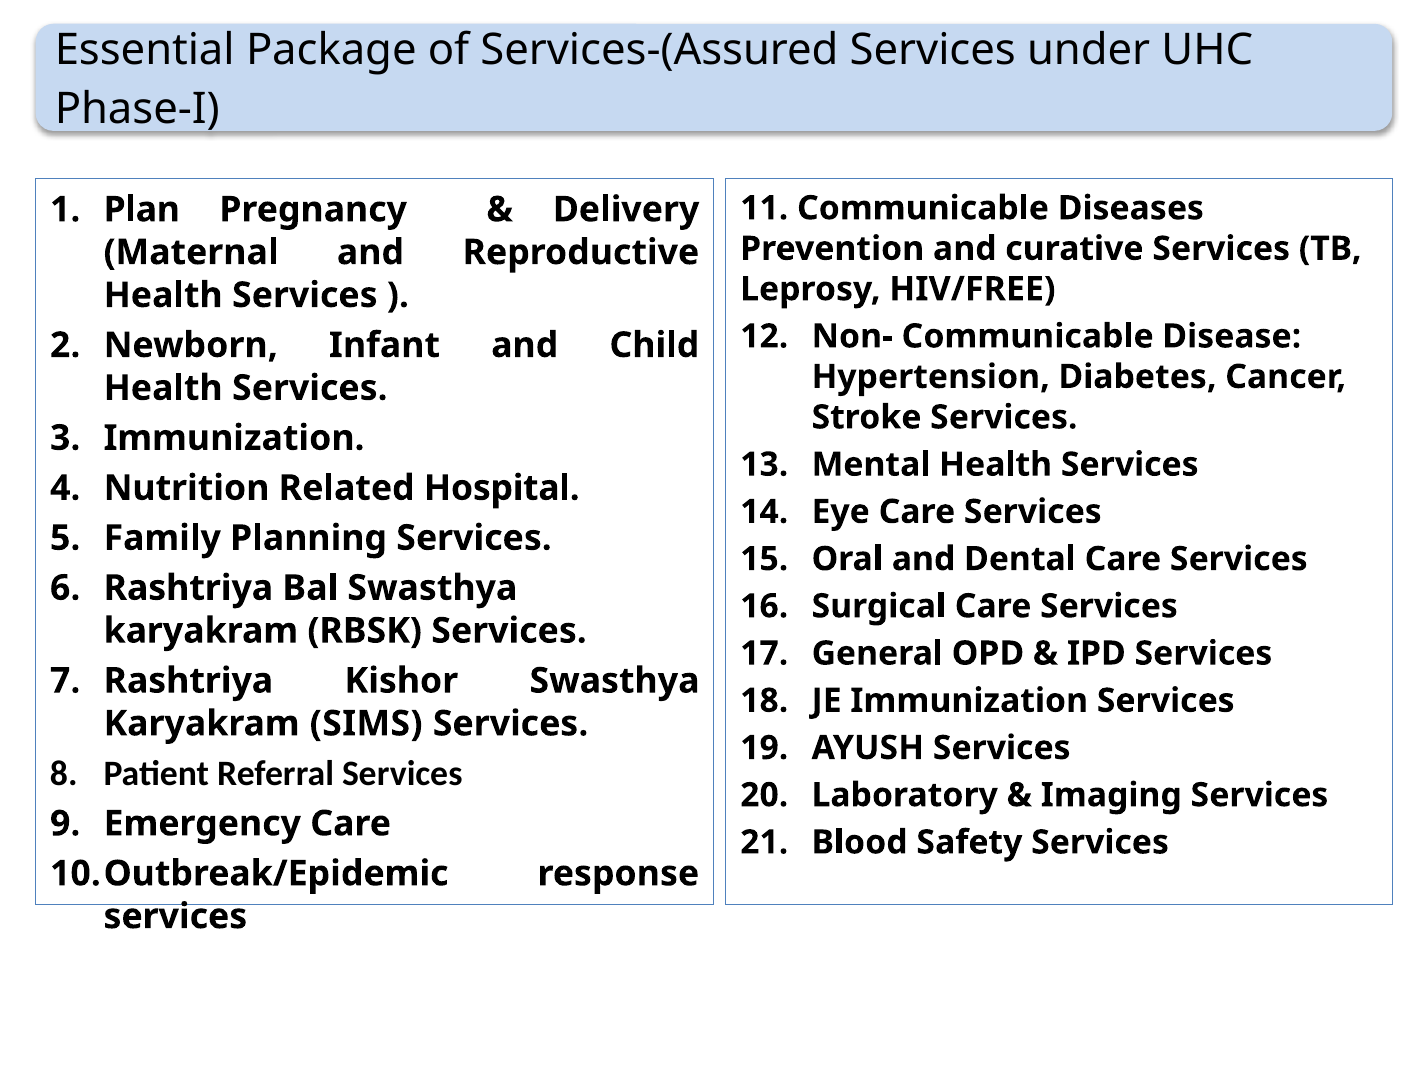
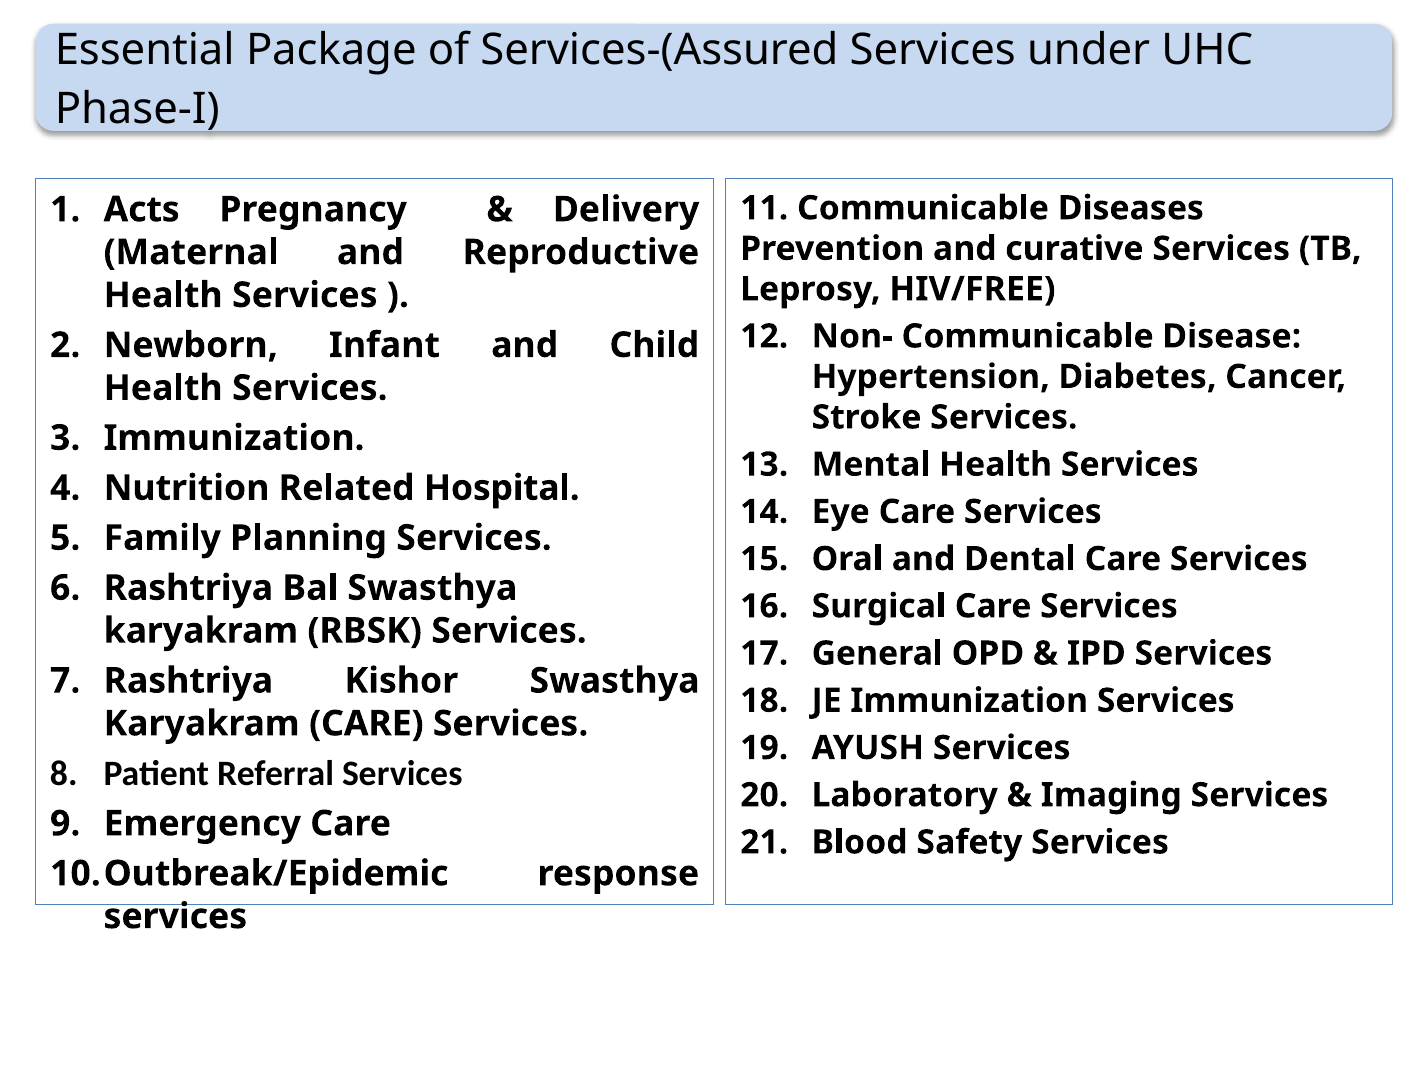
Plan: Plan -> Acts (142, 210)
Karyakram SIMS: SIMS -> CARE (366, 724)
